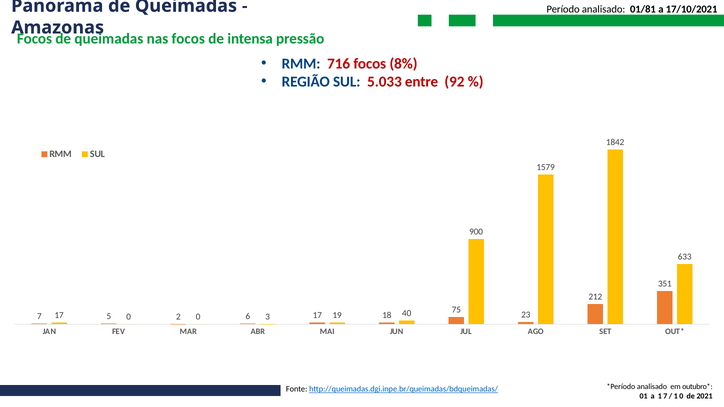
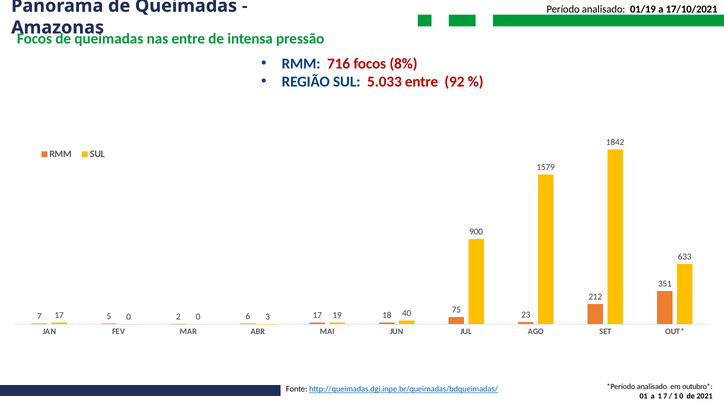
01/81: 01/81 -> 01/19 (643, 9)
nas focos: focos -> entre (188, 39)
